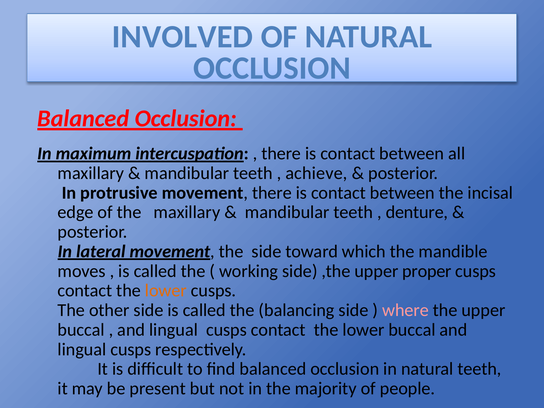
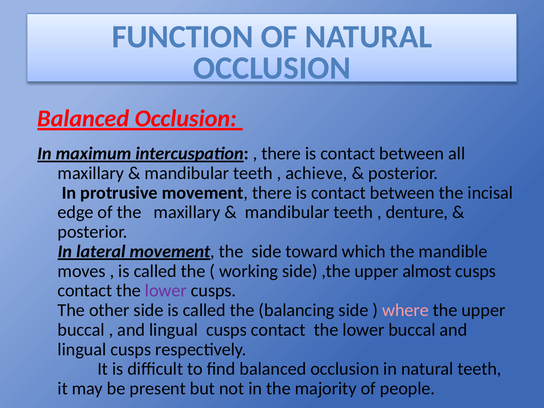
INVOLVED: INVOLVED -> FUNCTION (183, 37)
proper: proper -> almost (427, 271)
lower colour: orange -> purple (166, 291)
